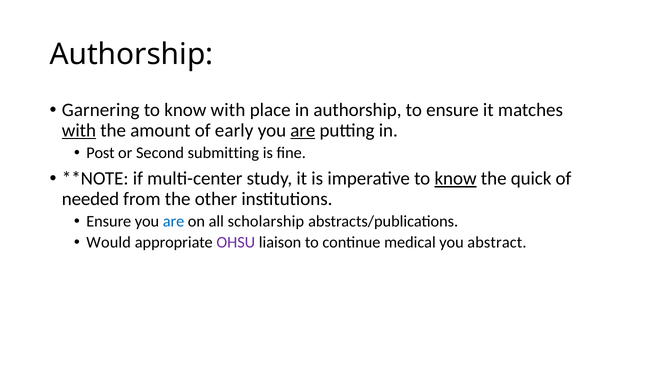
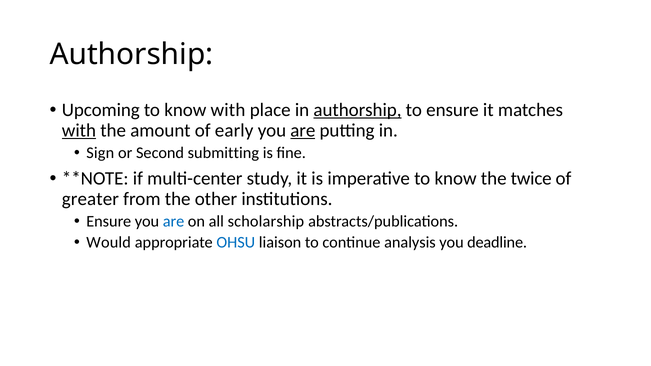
Garnering: Garnering -> Upcoming (101, 110)
authorship underline: none -> present (357, 110)
Post: Post -> Sign (100, 153)
know underline: present -> none (456, 179)
quick: quick -> twice (531, 179)
needed: needed -> greater (90, 199)
OHSU colour: purple -> blue (236, 243)
medical: medical -> analysis (410, 243)
abstract: abstract -> deadline (497, 243)
